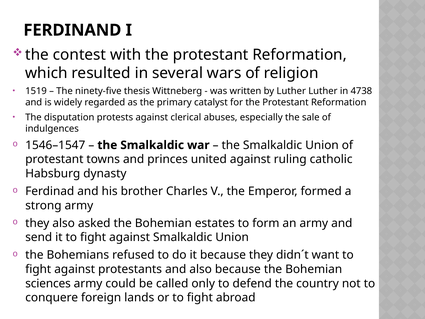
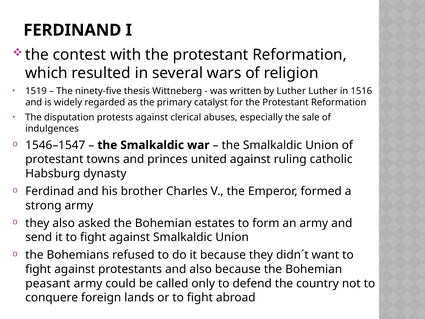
4738: 4738 -> 1516 (361, 91)
sciences: sciences -> peasant (48, 283)
